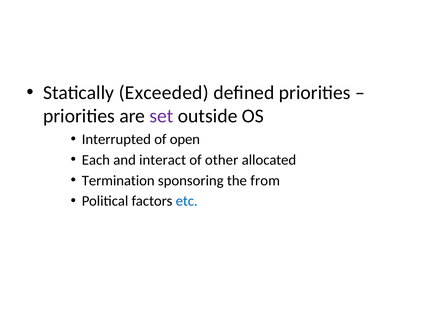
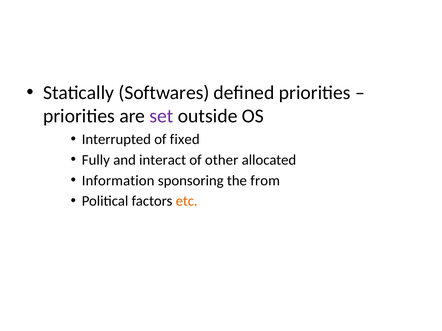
Exceeded: Exceeded -> Softwares (164, 93)
open: open -> fixed (185, 140)
Each: Each -> Fully (96, 160)
Termination: Termination -> Information (118, 181)
etc colour: blue -> orange (187, 201)
